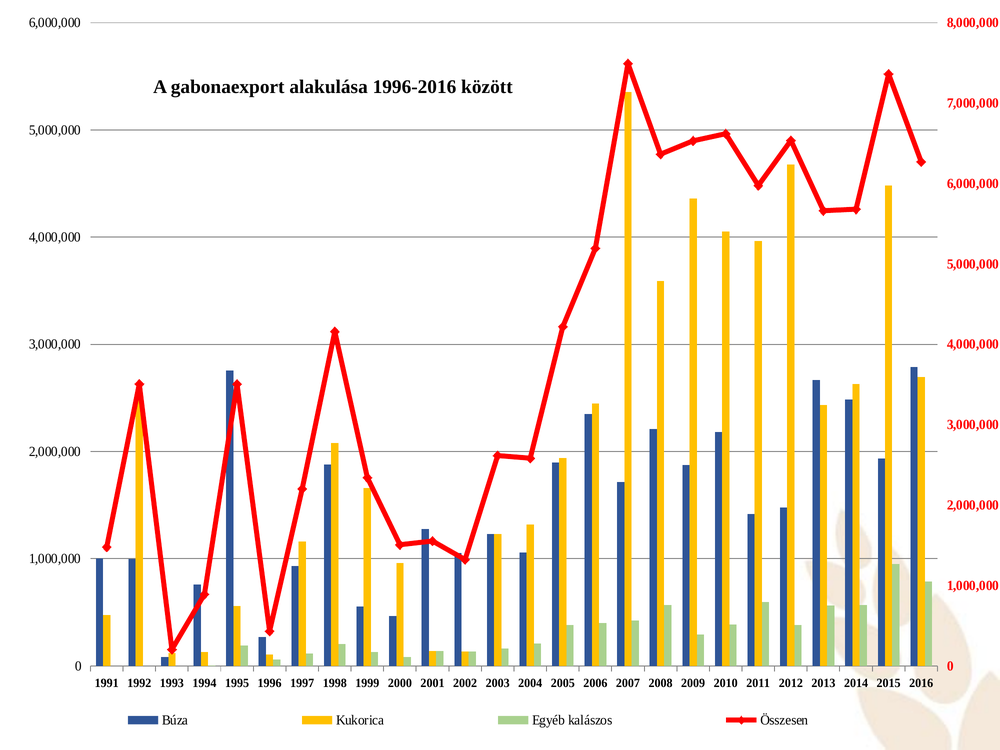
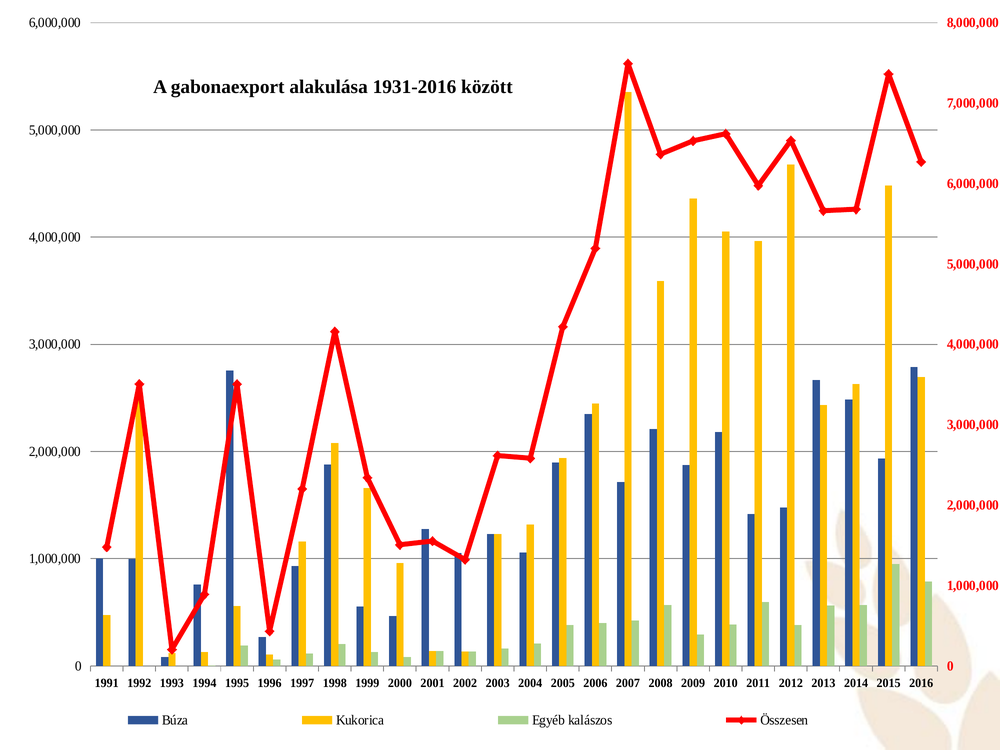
1996-2016: 1996-2016 -> 1931-2016 (414, 87)
